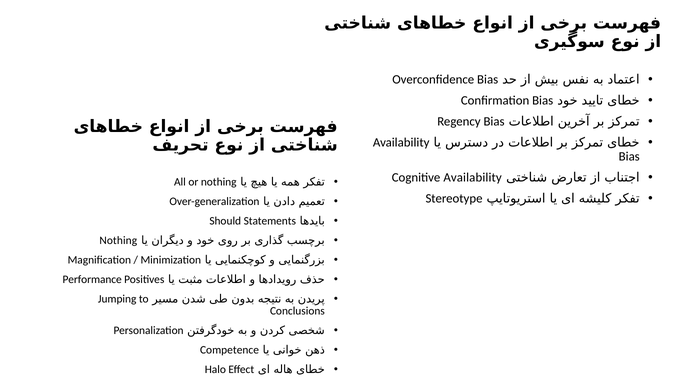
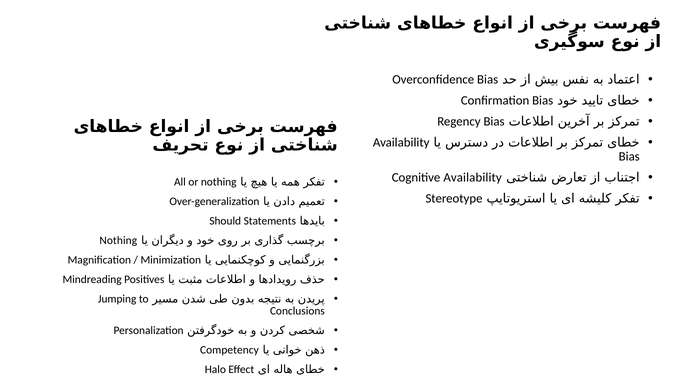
Performance: Performance -> Mindreading (92, 279)
Competence: Competence -> Competency (229, 350)
